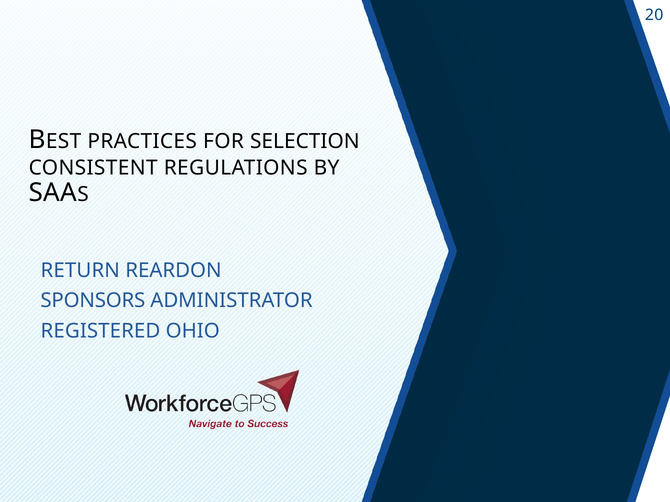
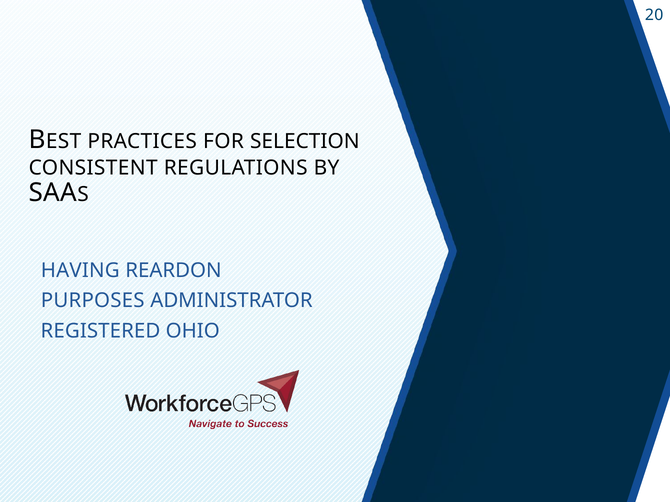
RETURN: RETURN -> HAVING (80, 271)
SPONSORS: SPONSORS -> PURPOSES (93, 301)
